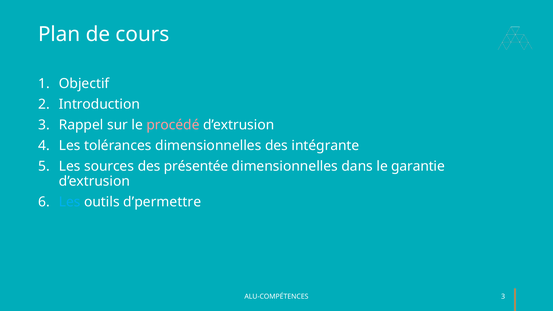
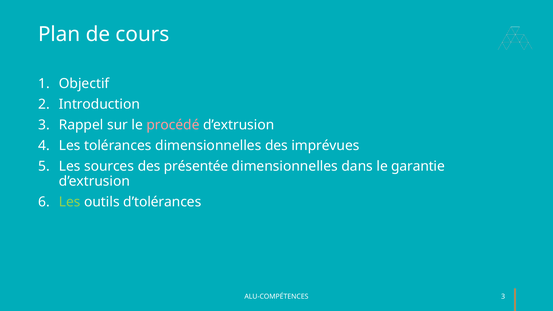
intégrante: intégrante -> imprévues (325, 146)
Les colour: light blue -> light green (70, 202)
d’permettre: d’permettre -> d’tolérances (162, 202)
